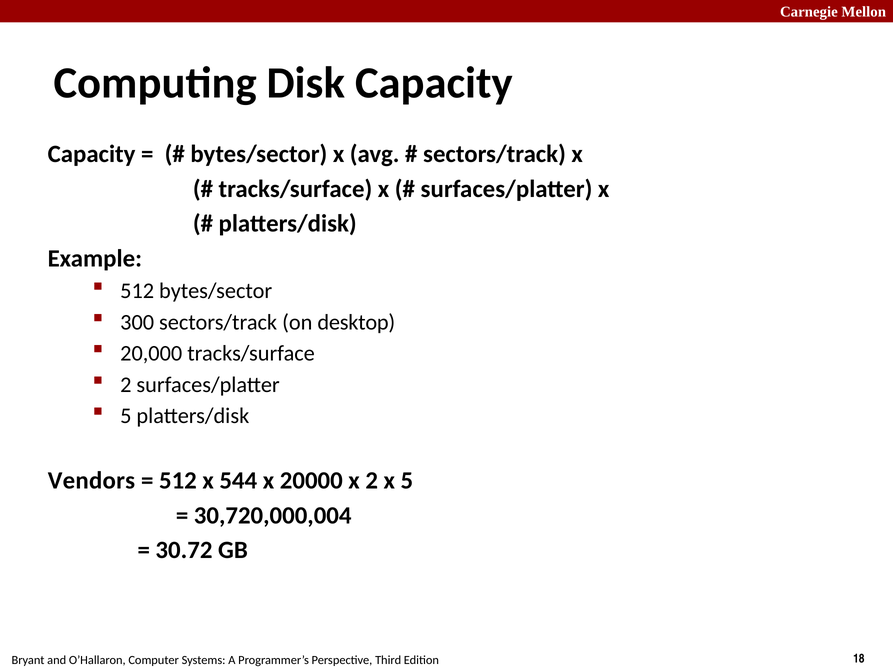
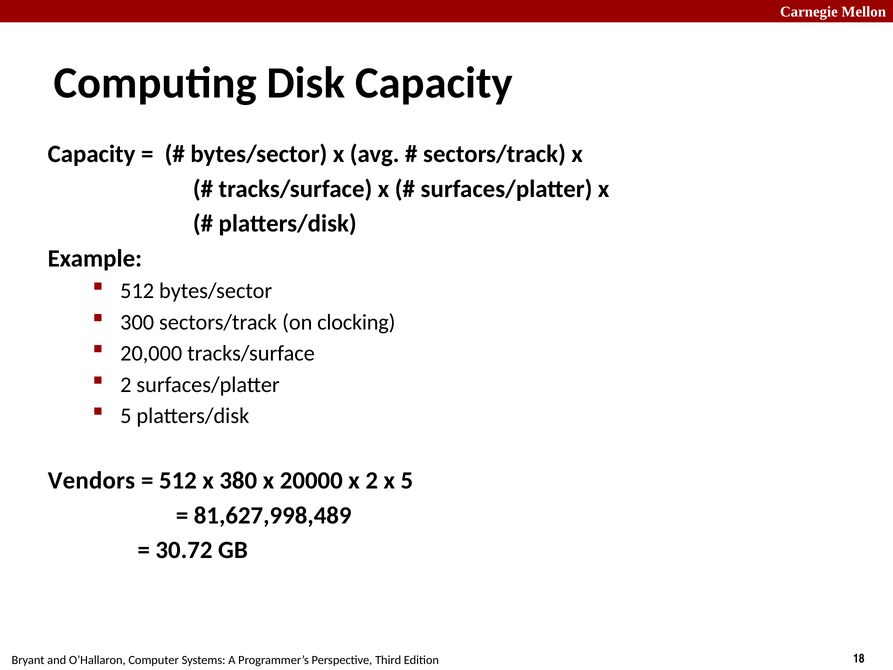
desktop: desktop -> clocking (356, 322)
544: 544 -> 380 (238, 481)
30,720,000,004: 30,720,000,004 -> 81,627,998,489 (273, 515)
